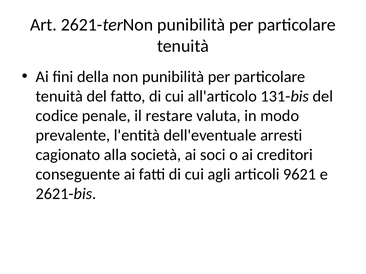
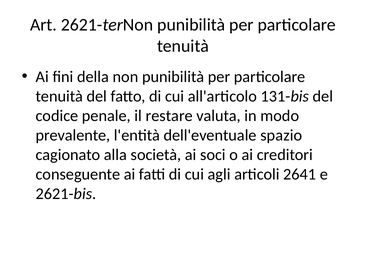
arresti: arresti -> spazio (281, 135)
9621: 9621 -> 2641 (300, 174)
